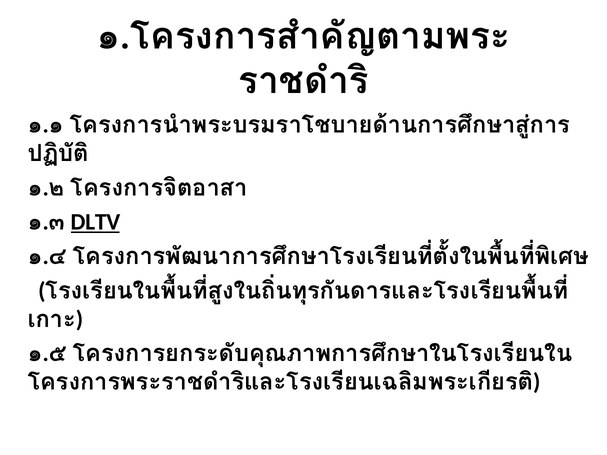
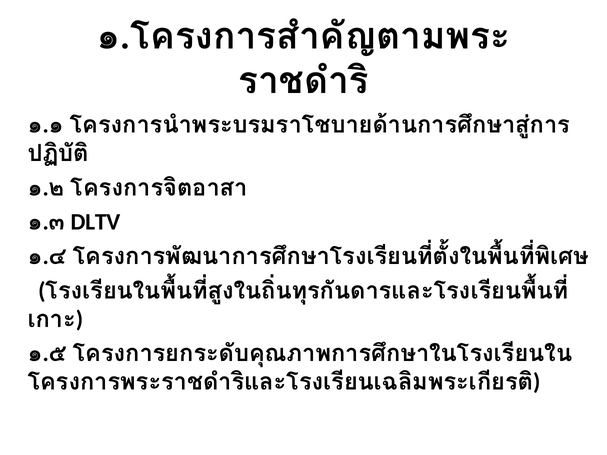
DLTV underline: present -> none (95, 222)
